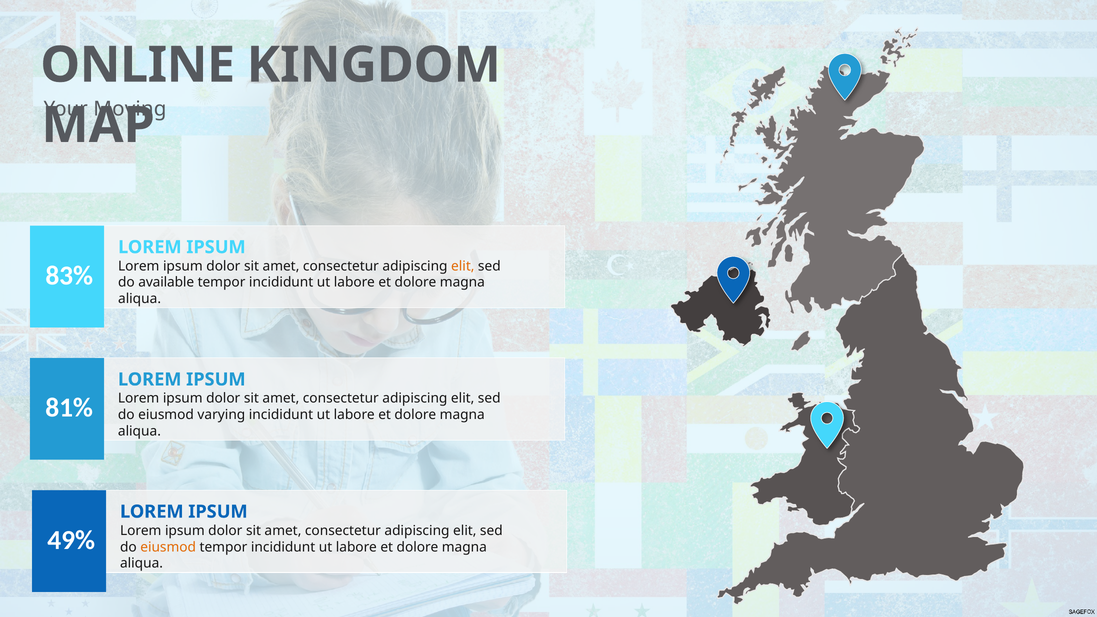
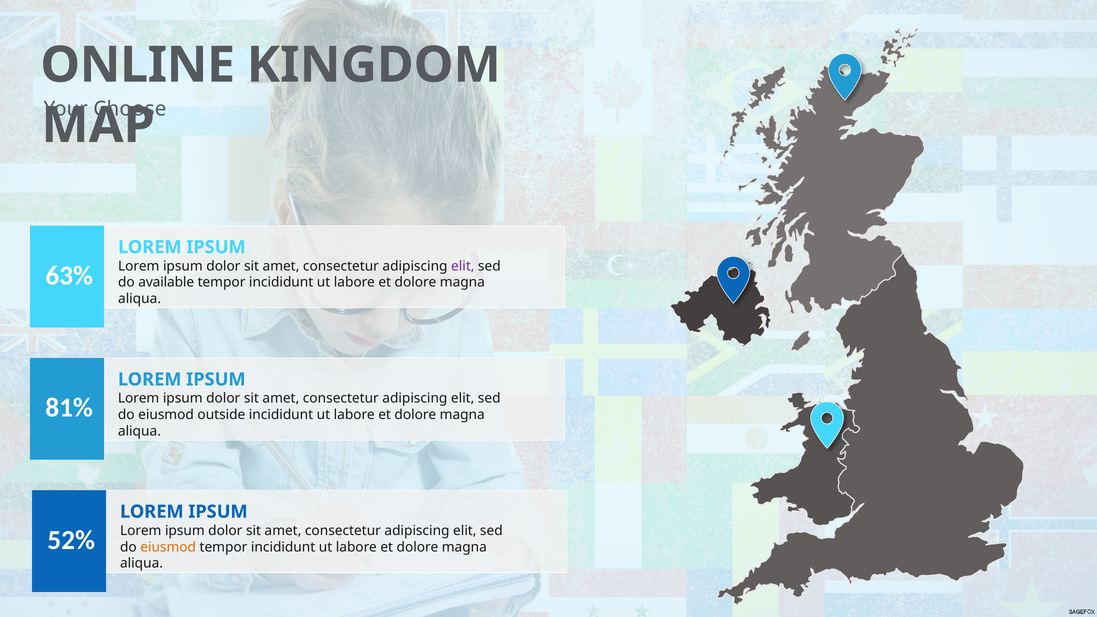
Moving: Moving -> Choose (130, 109)
elit colour: orange -> purple (463, 266)
83%: 83% -> 63% (69, 276)
varying: varying -> outside (221, 415)
49%: 49% -> 52% (71, 540)
